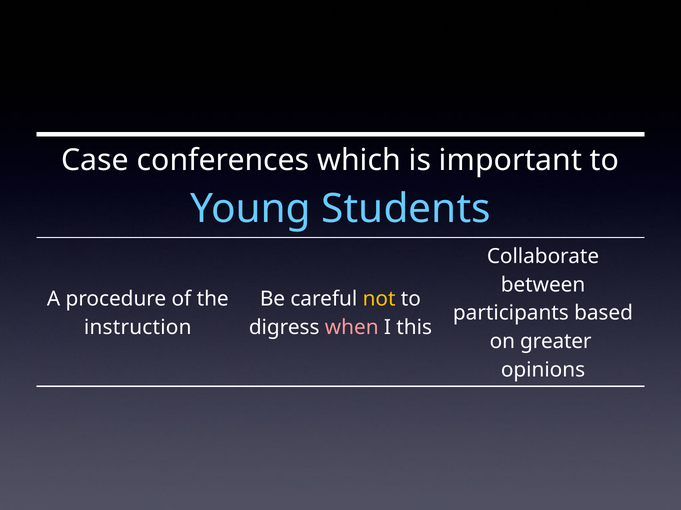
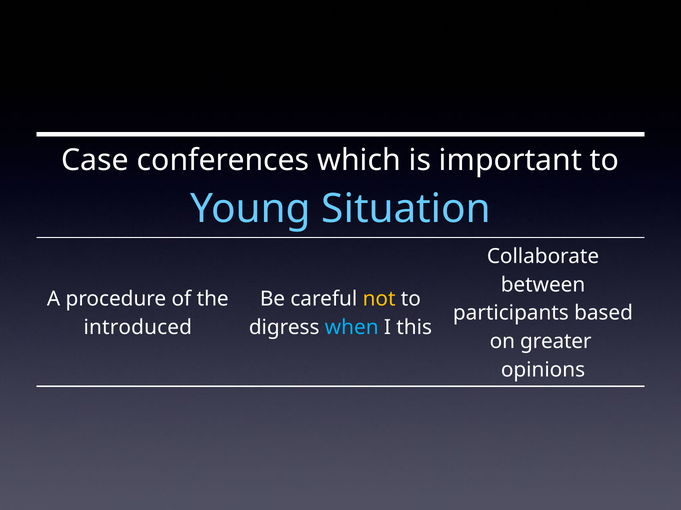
Students: Students -> Situation (406, 209)
instruction: instruction -> introduced (138, 328)
when colour: pink -> light blue (352, 328)
